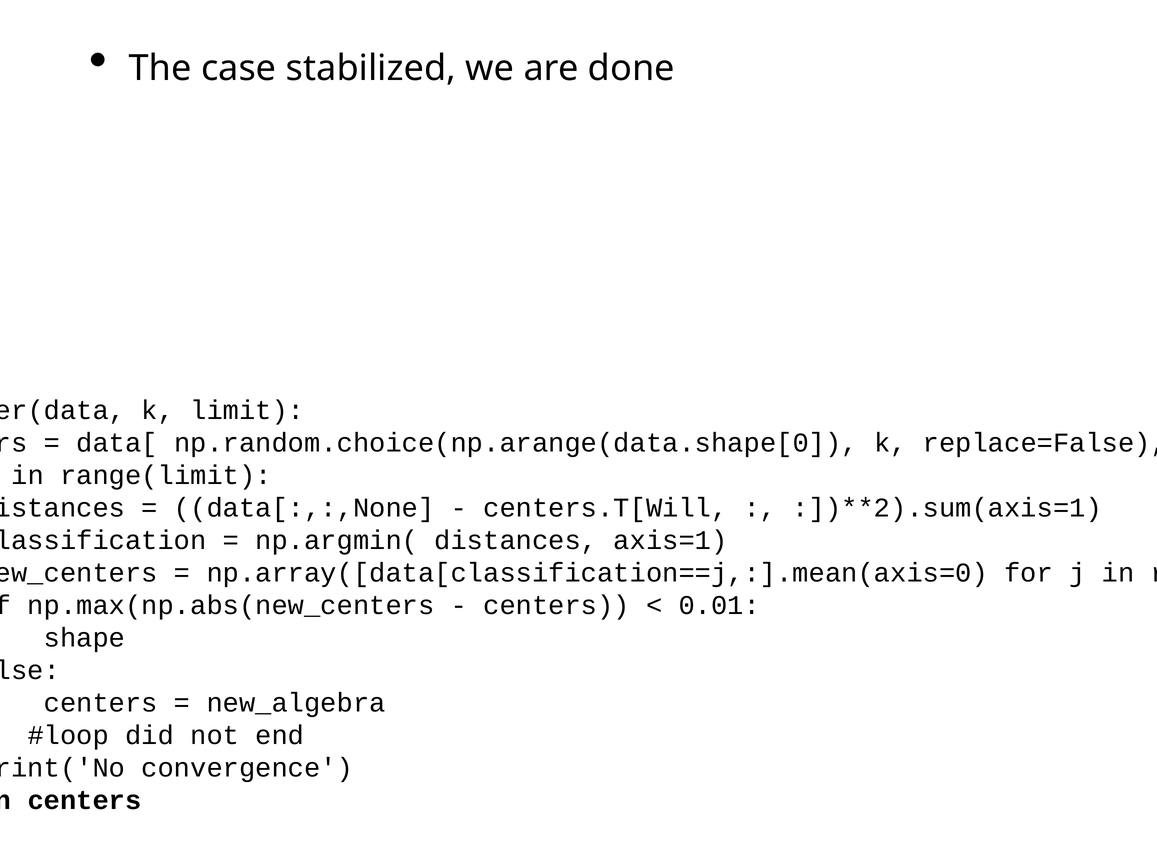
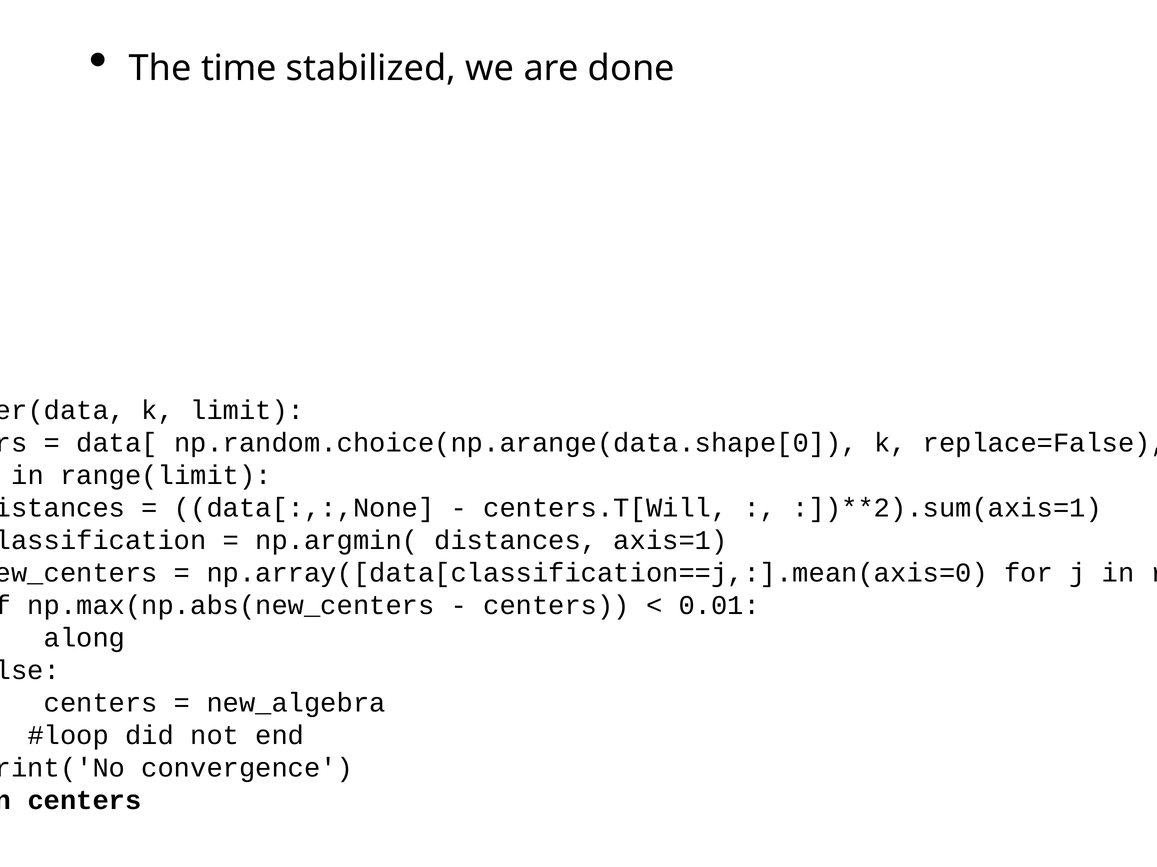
case: case -> time (239, 68)
shape: shape -> along (84, 638)
